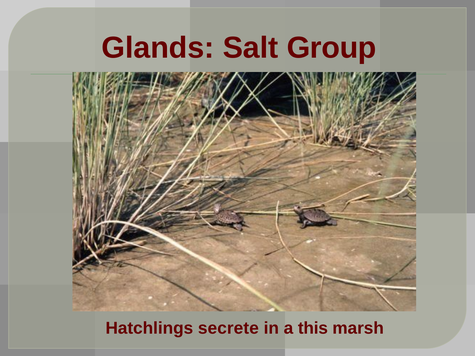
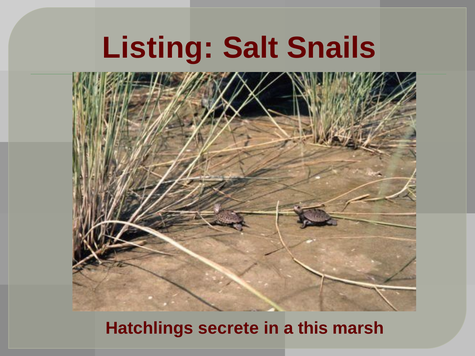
Glands: Glands -> Listing (158, 48)
Group: Group -> Snails (331, 48)
